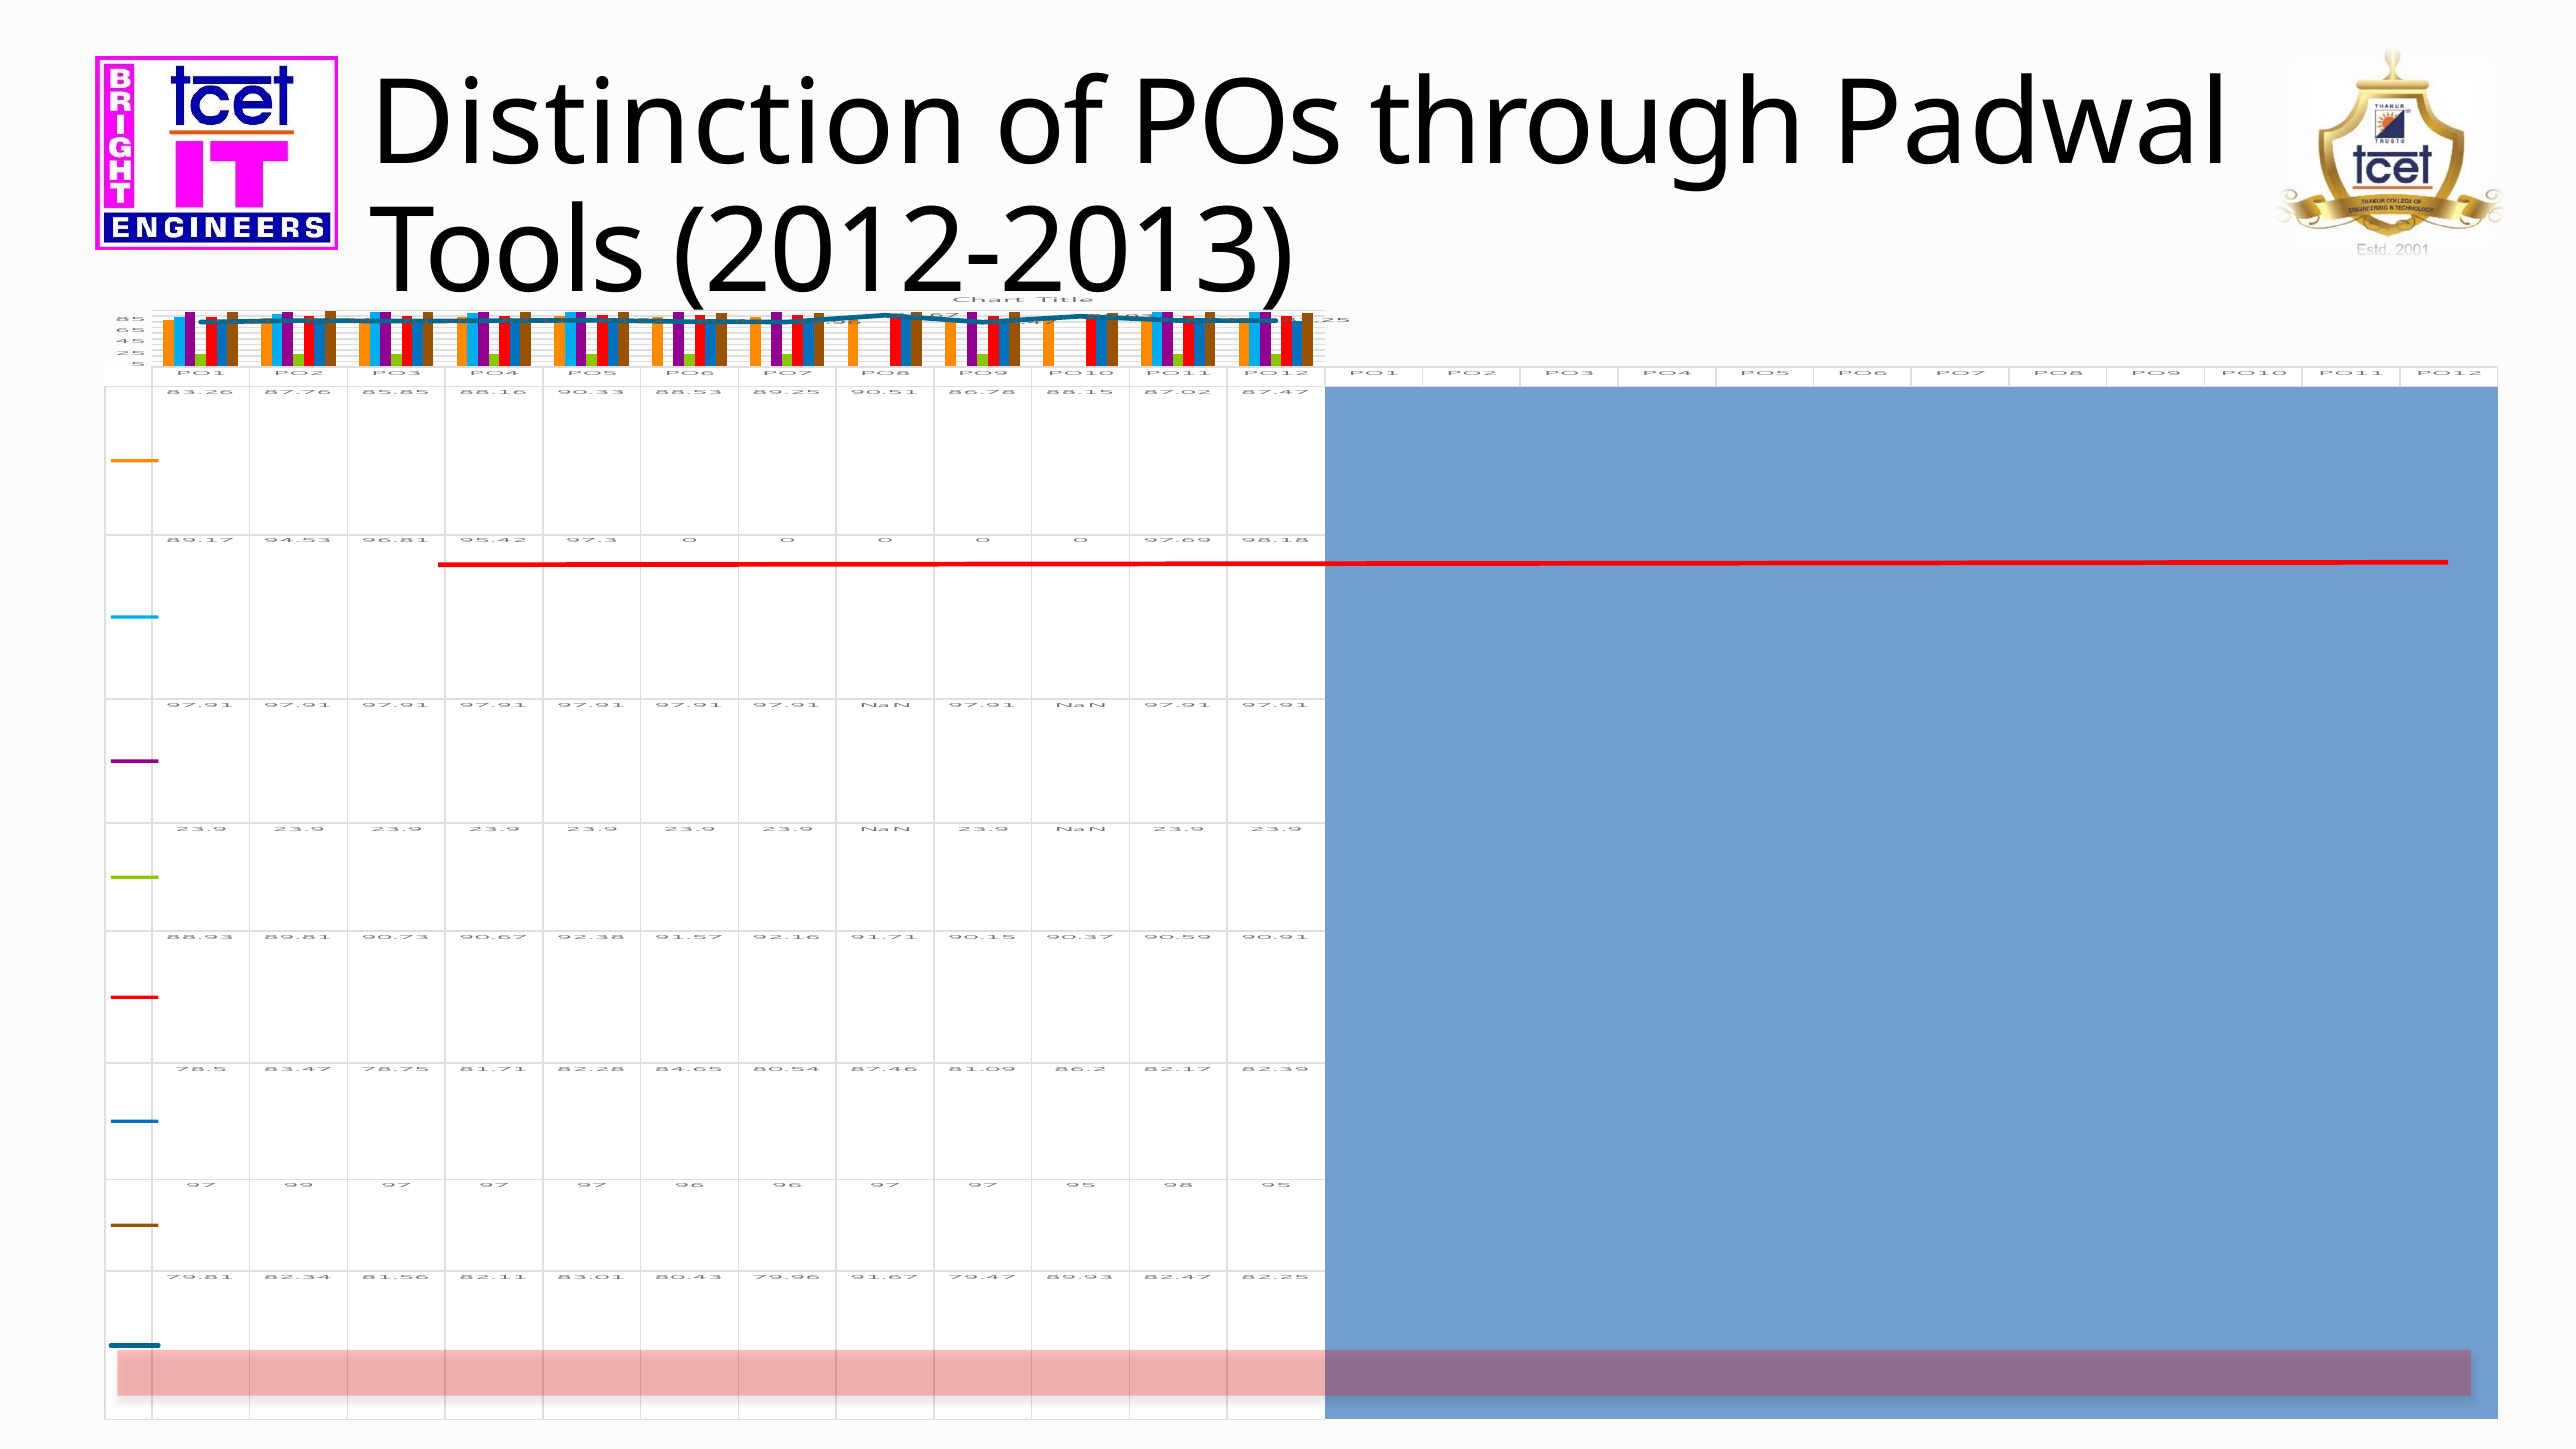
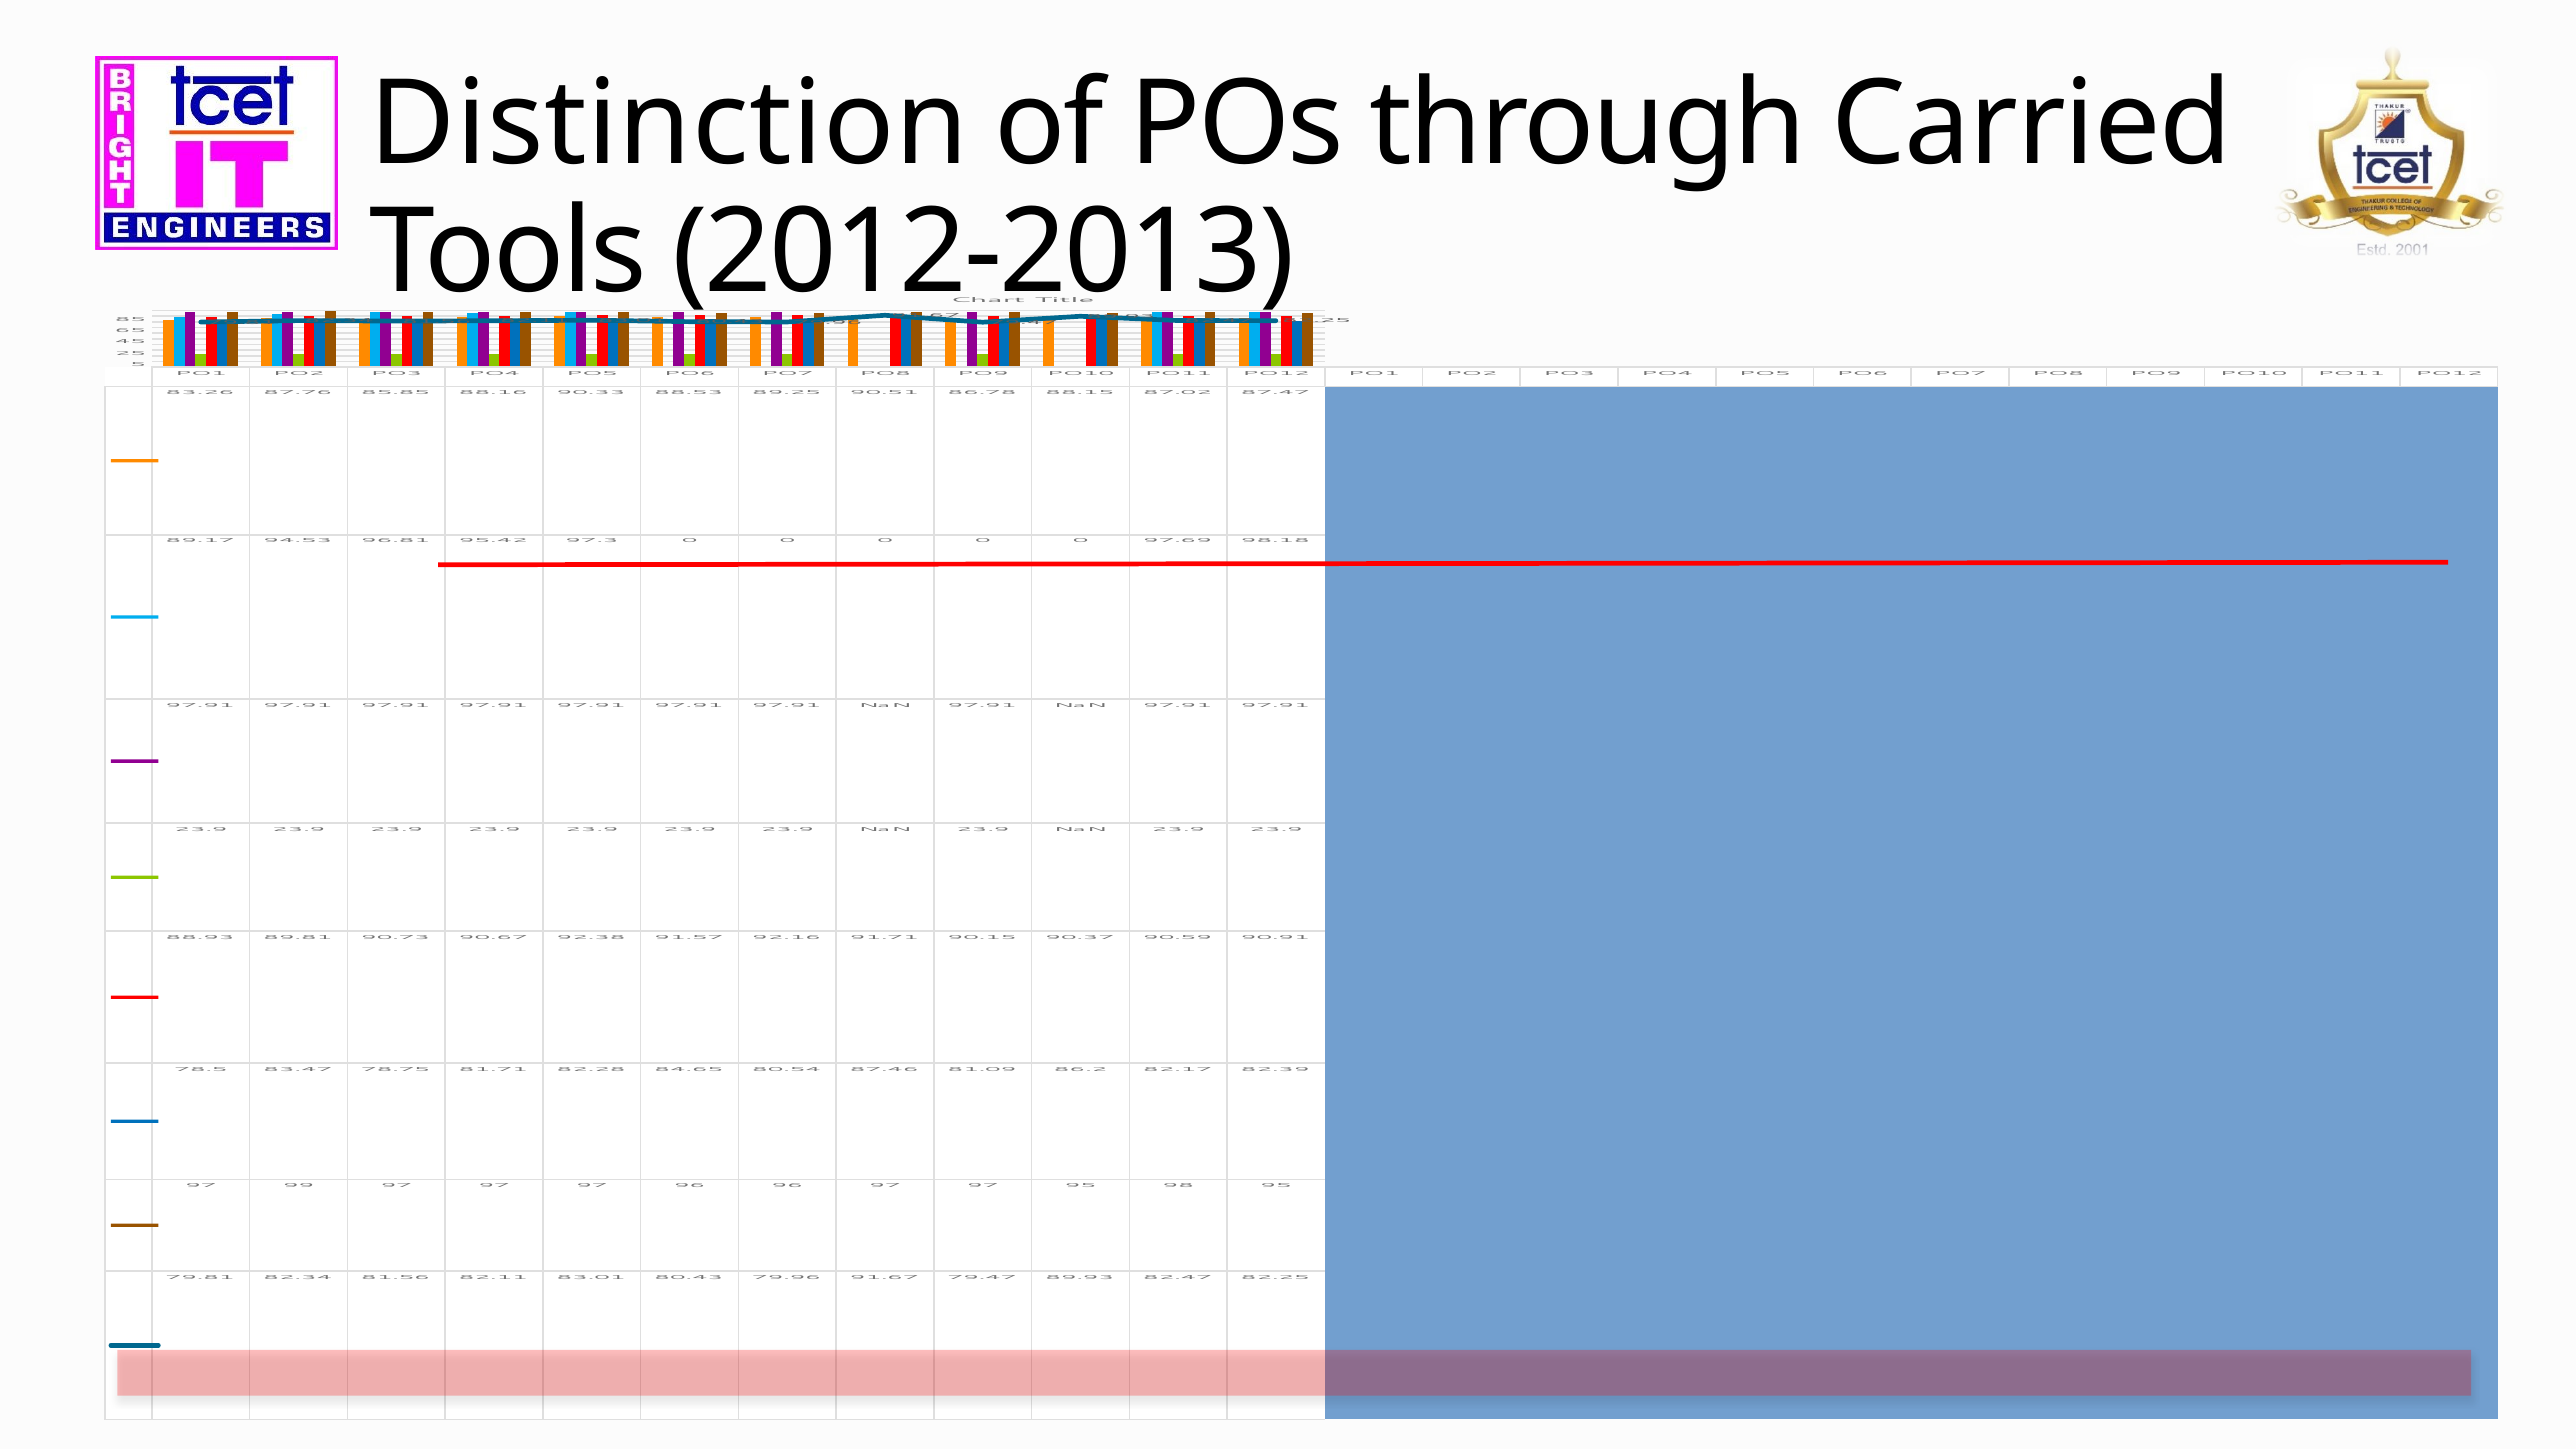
Padwal: Padwal -> Carried (2032, 125)
